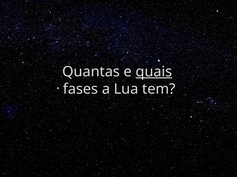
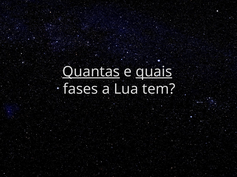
Quantas underline: none -> present (91, 72)
